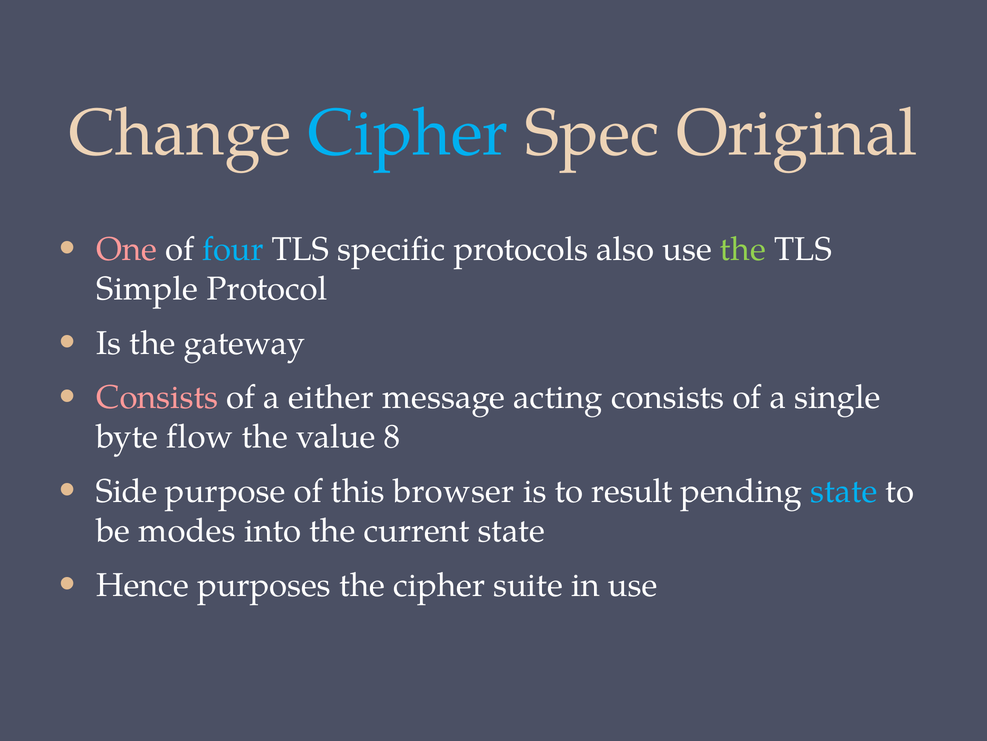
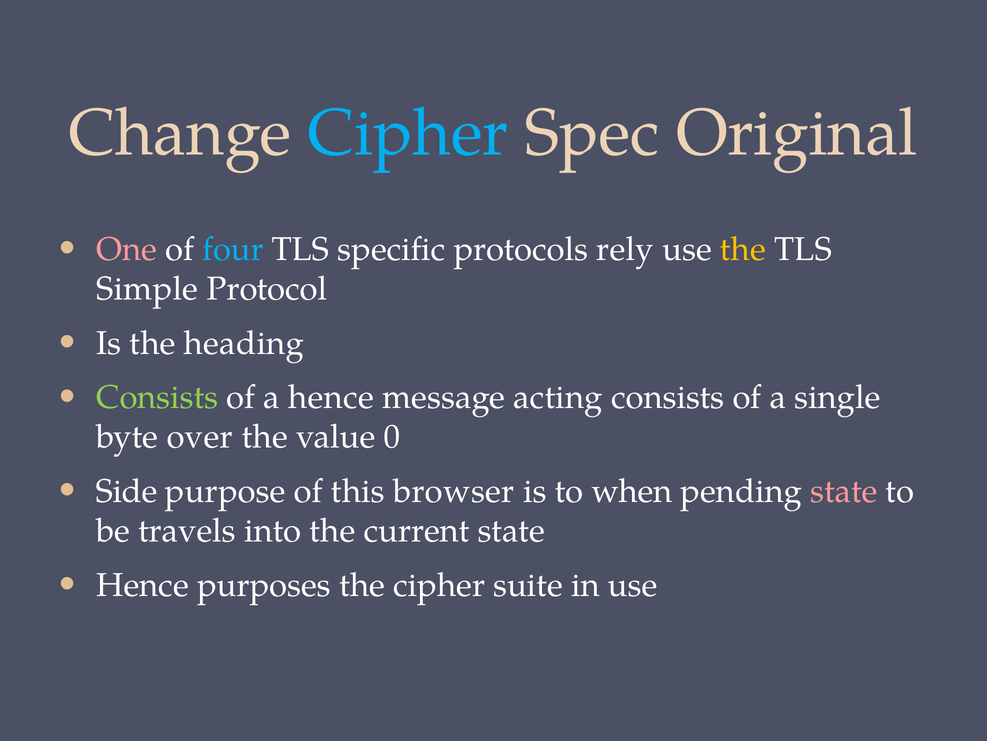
also: also -> rely (625, 249)
the colour: light green -> yellow (743, 249)
gateway: gateway -> heading (244, 343)
Consists colour: pink -> light green (157, 397)
a either: either -> hence (331, 397)
flow: flow -> over (200, 437)
8: 8 -> 0 (392, 437)
result: result -> when (632, 491)
state colour: light blue -> pink (844, 491)
modes: modes -> travels (187, 530)
